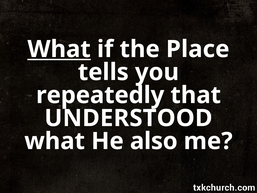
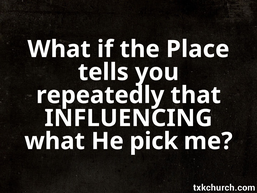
What underline: present -> none (59, 49)
UNDERSTOOD: UNDERSTOOD -> INFLUENCING (128, 118)
also: also -> pick (154, 141)
